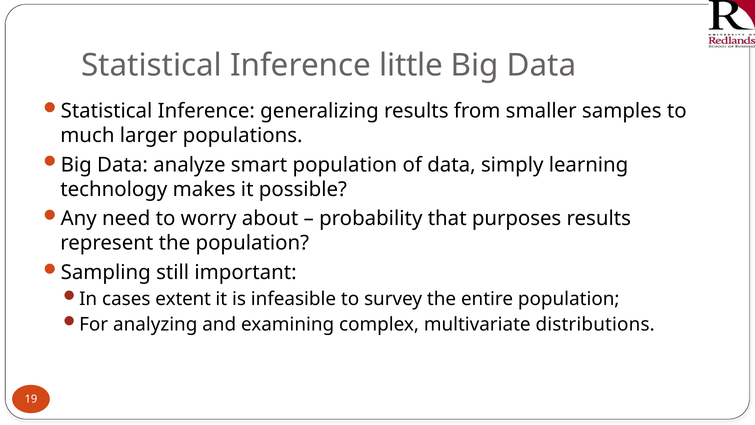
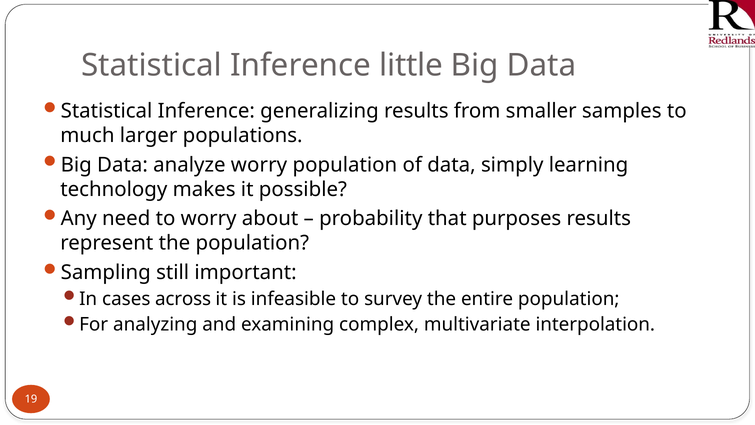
analyze smart: smart -> worry (259, 165)
extent: extent -> across (183, 299)
distributions: distributions -> interpolation (595, 324)
